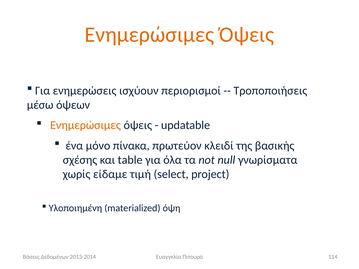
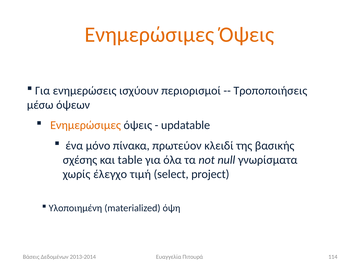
είδαμε: είδαμε -> έλεγχο (110, 174)
